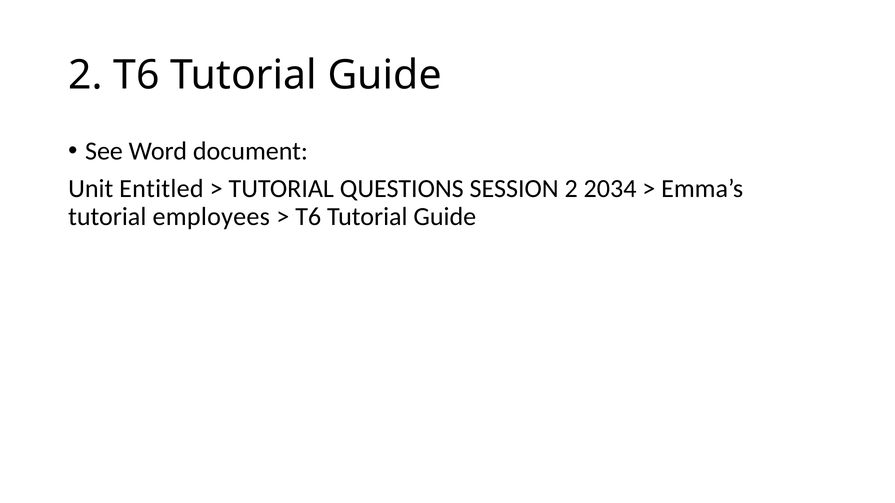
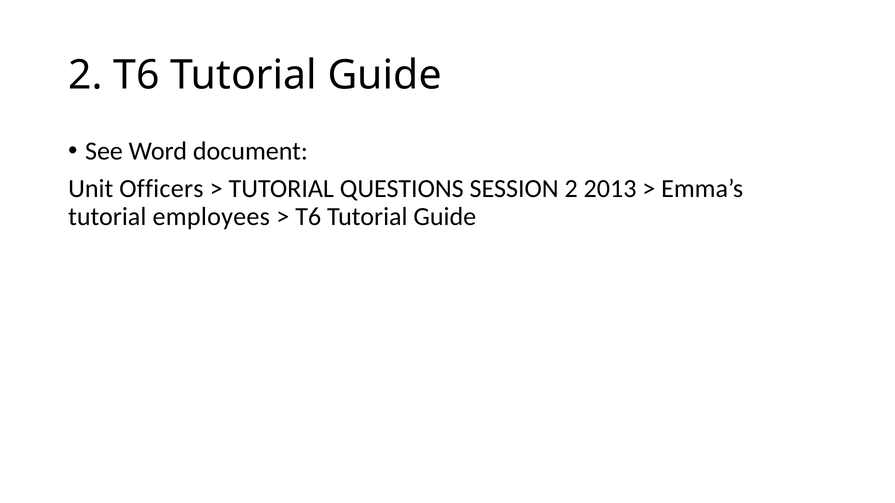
Entitled: Entitled -> Officers (161, 189)
2034: 2034 -> 2013 (610, 189)
